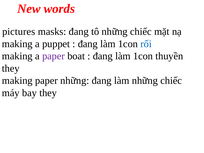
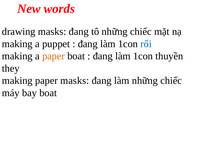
pictures: pictures -> drawing (19, 32)
paper colour: purple -> orange (54, 56)
paper những: những -> masks (75, 81)
bay they: they -> boat (48, 93)
